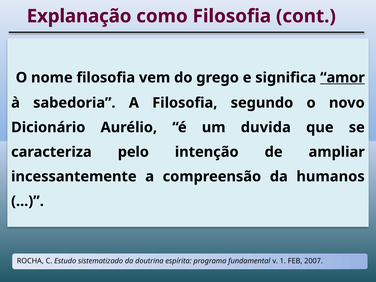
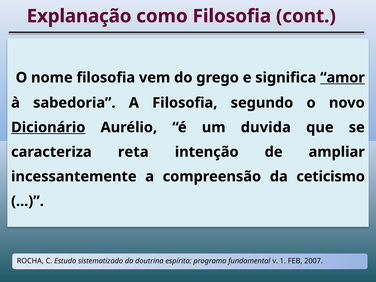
Dicionário underline: none -> present (48, 127)
pelo: pelo -> reta (133, 152)
humanos: humanos -> ceticismo (331, 177)
